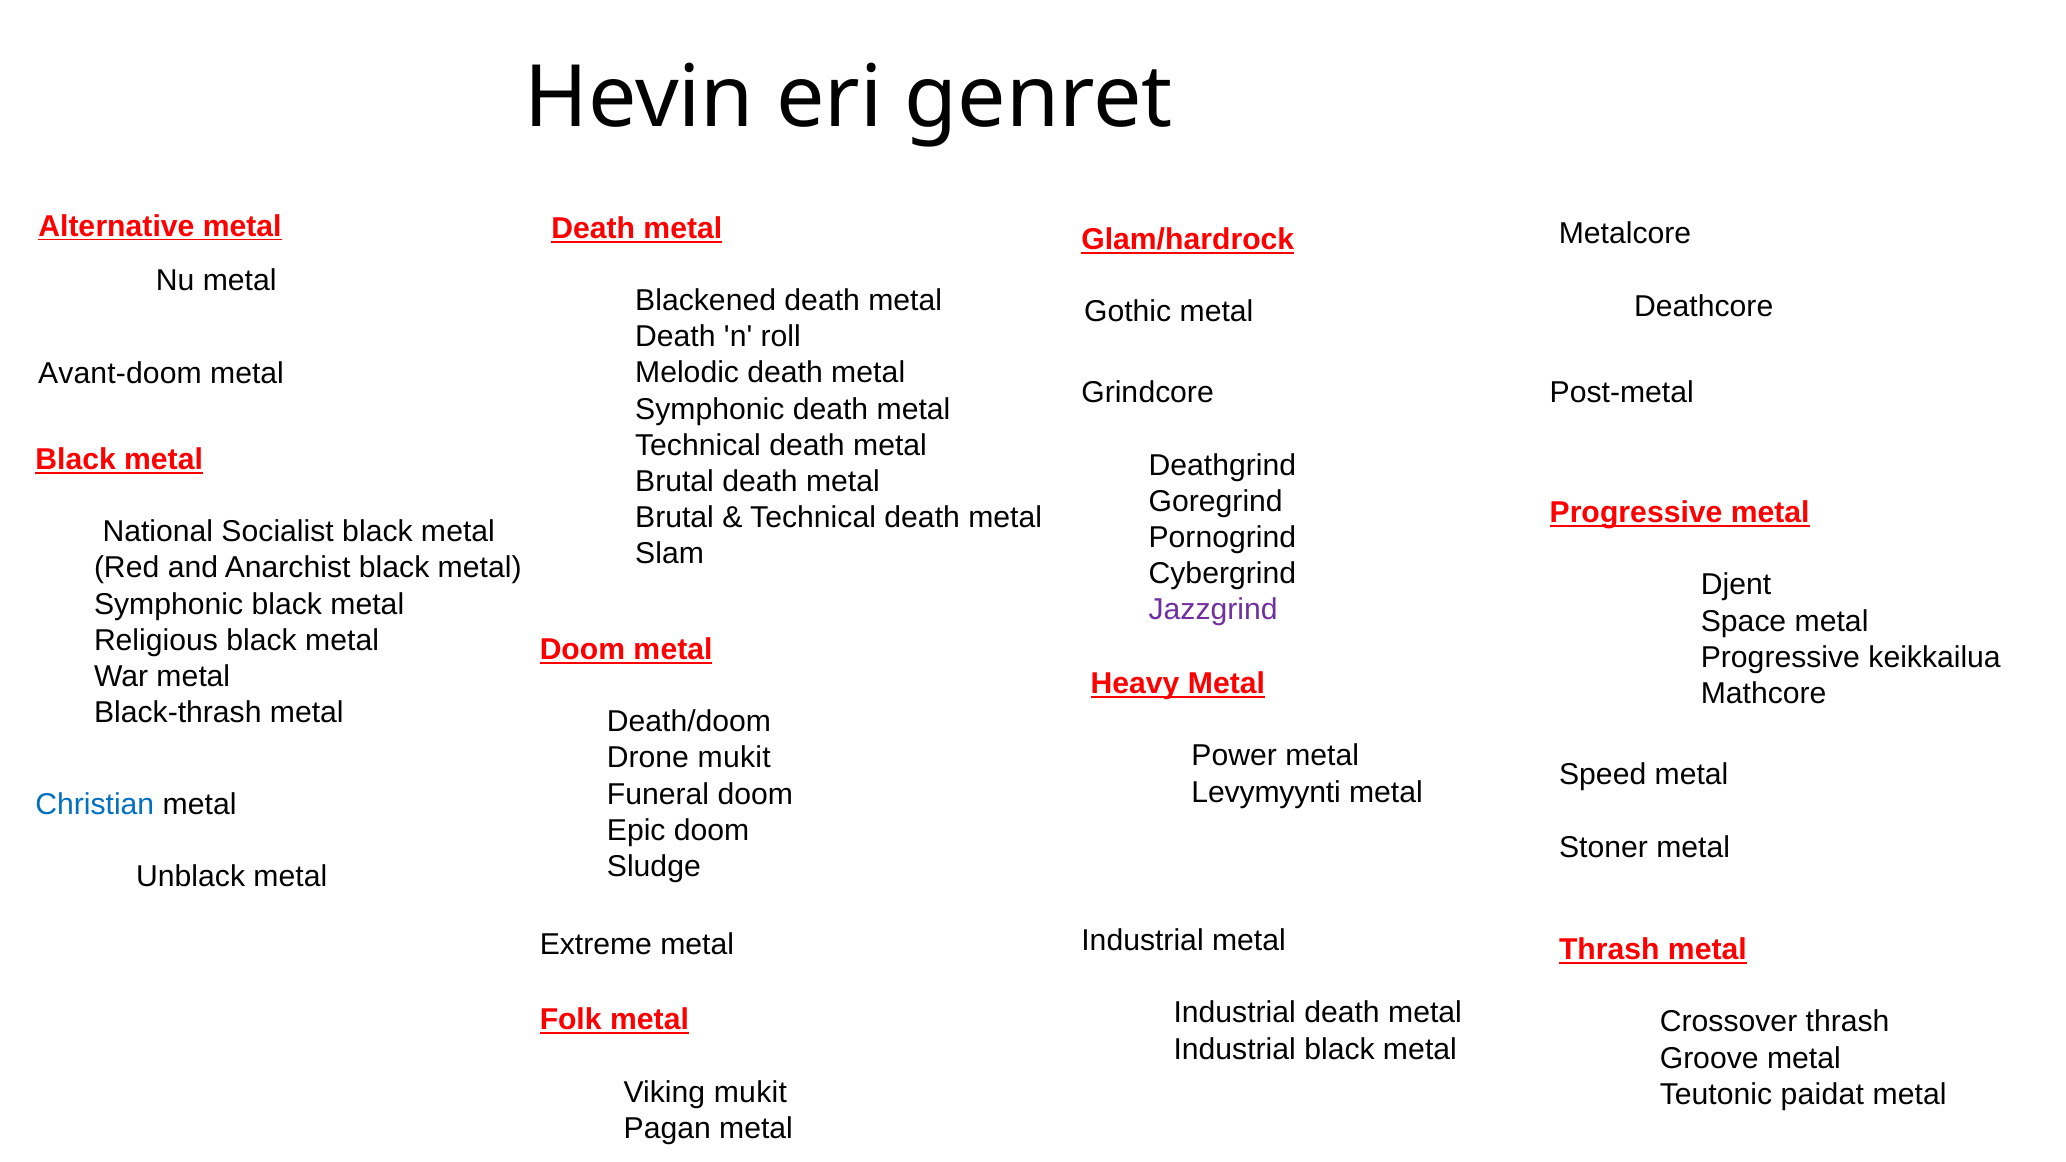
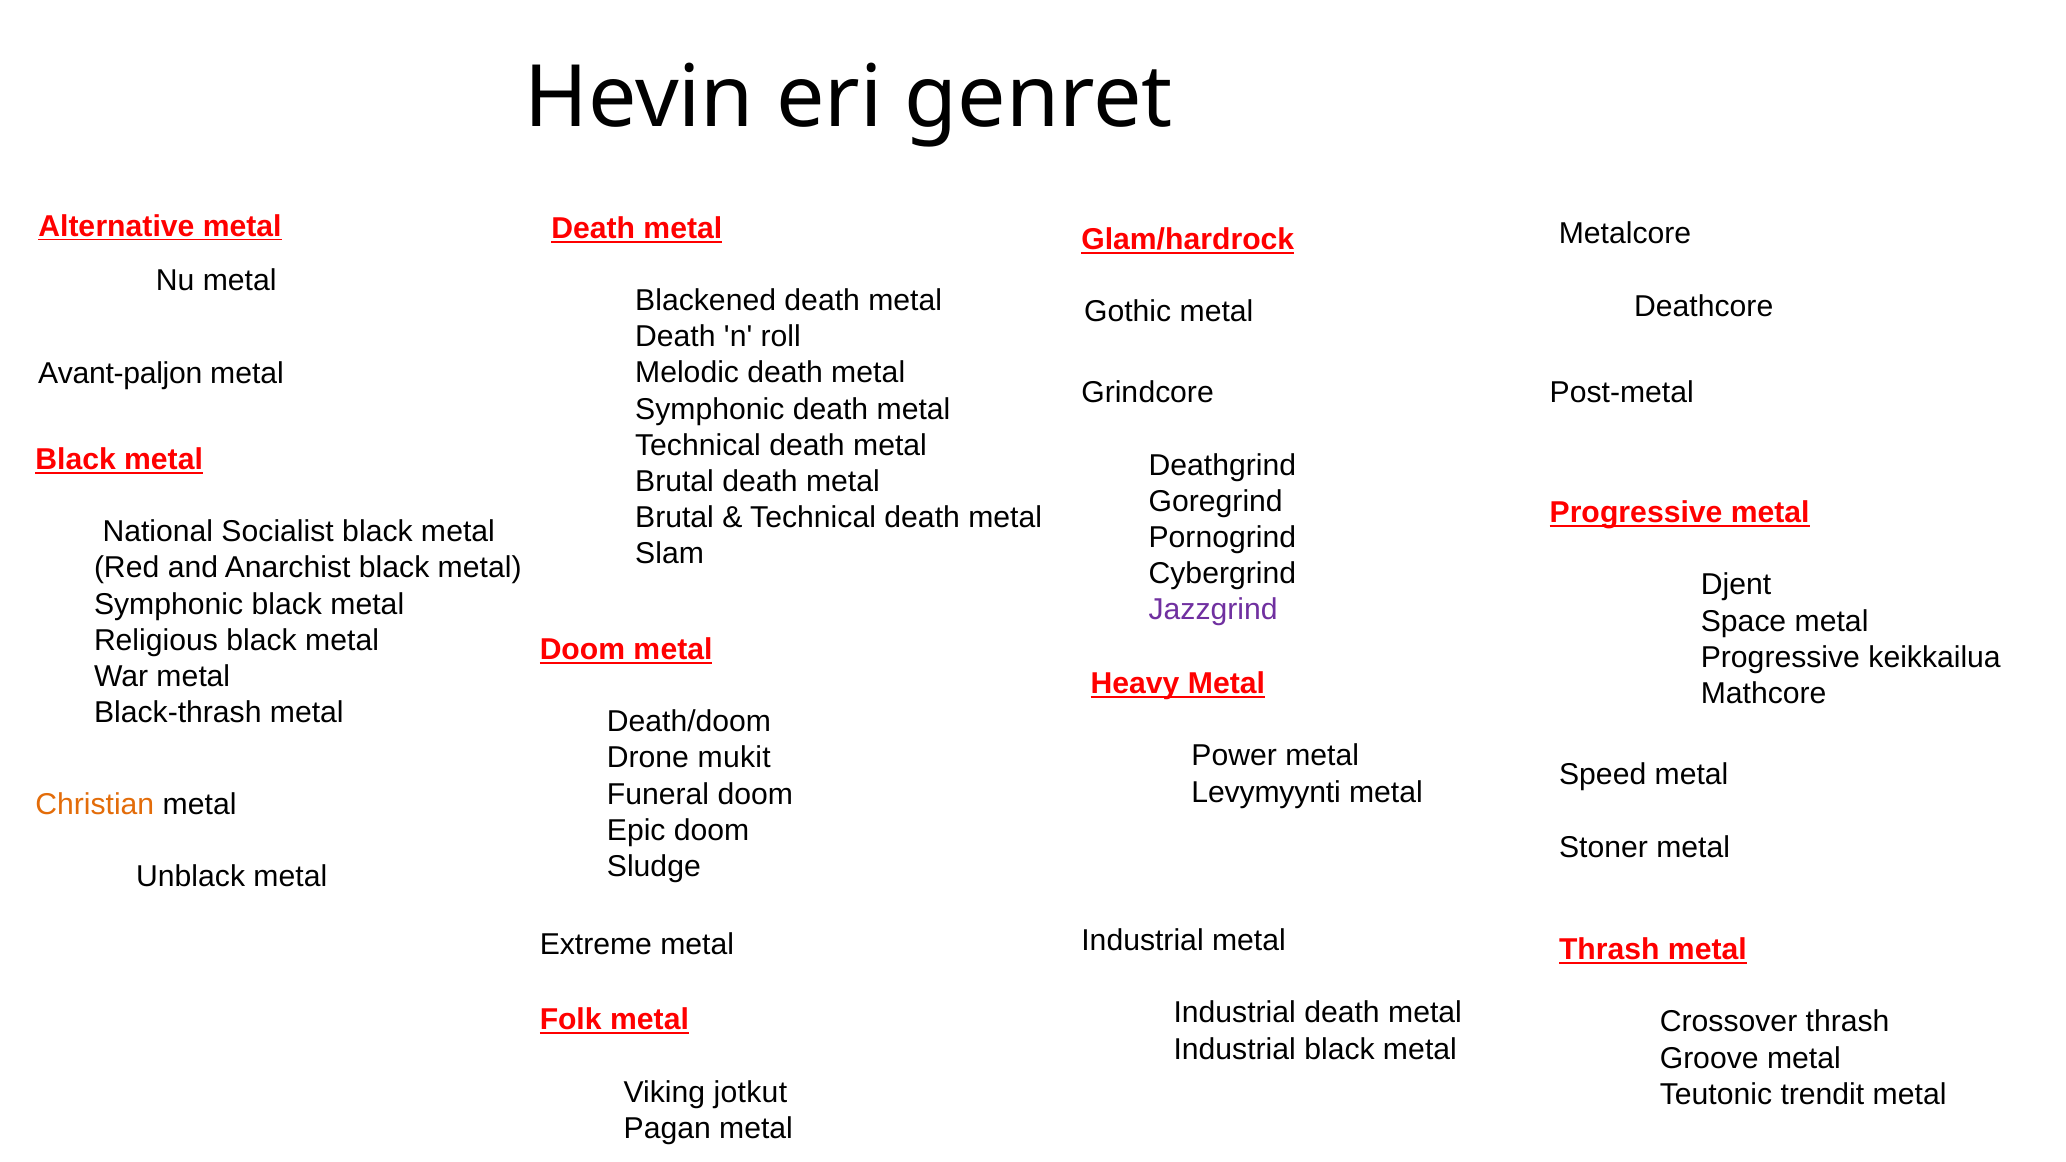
Avant-doom: Avant-doom -> Avant-paljon (120, 373)
Christian colour: blue -> orange (95, 804)
Viking mukit: mukit -> jotkut (750, 1092)
paidat: paidat -> trendit (1822, 1094)
